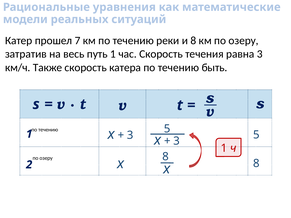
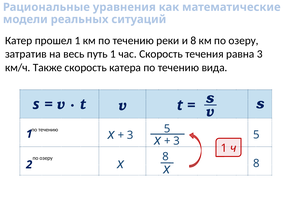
прошел 7: 7 -> 1 (77, 41)
быть: быть -> вида (215, 68)
